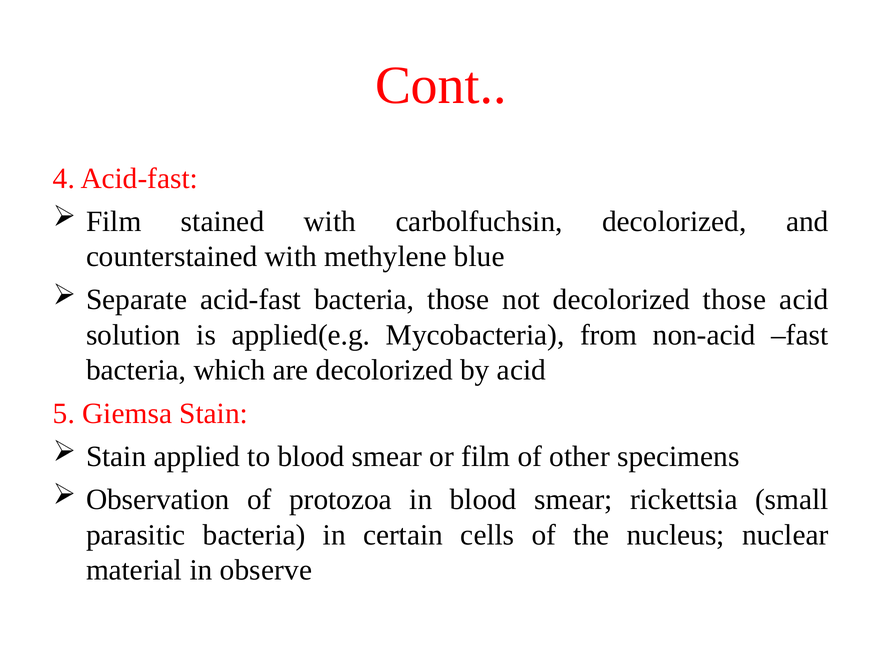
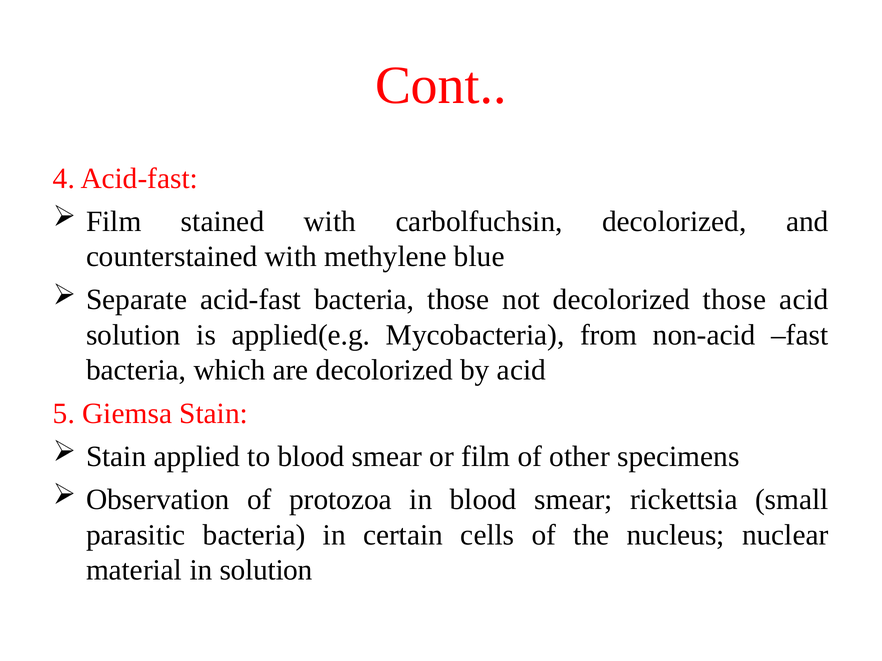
in observe: observe -> solution (266, 571)
